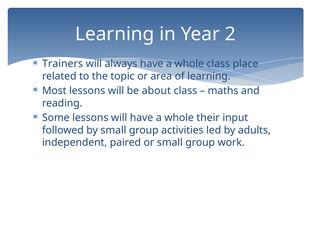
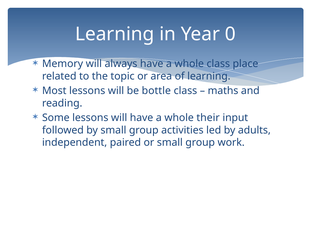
2: 2 -> 0 (230, 34)
Trainers: Trainers -> Memory (63, 64)
about: about -> bottle (156, 91)
